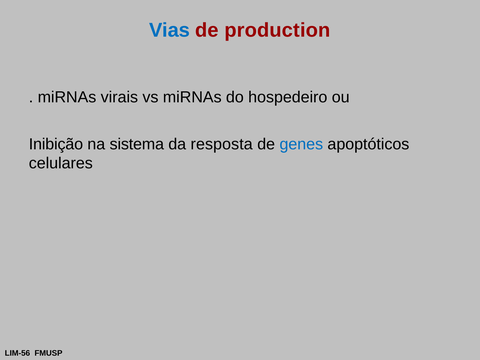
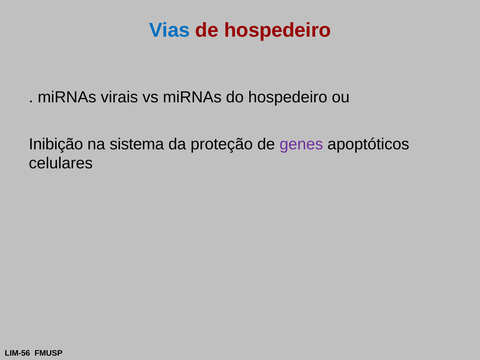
de production: production -> hospedeiro (278, 30)
resposta: resposta -> proteção (222, 144)
genes colour: blue -> purple (301, 144)
